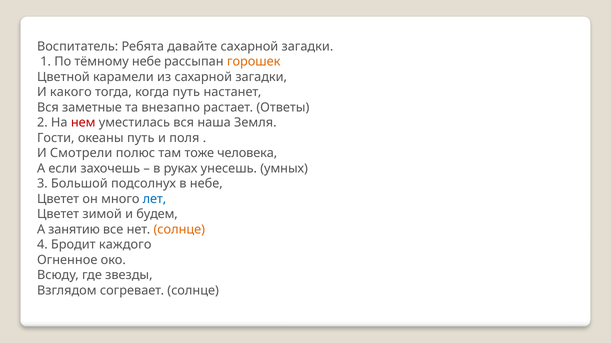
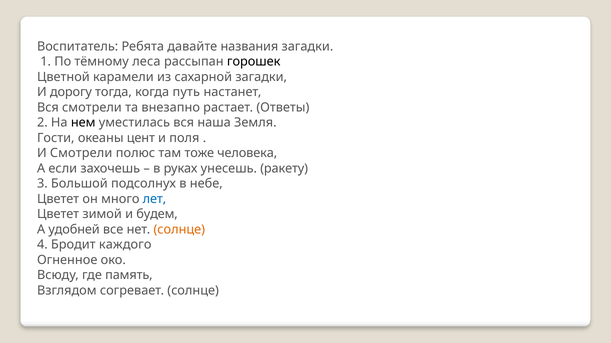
давайте сахарной: сахарной -> названия (249, 47)
тёмному небе: небе -> леса (146, 62)
горошек colour: orange -> black (254, 62)
какого: какого -> дорогу (71, 92)
Вся заметные: заметные -> смотрели (92, 108)
нем colour: red -> black (83, 123)
океаны путь: путь -> цент (141, 138)
умных: умных -> ракету (284, 169)
занятию: занятию -> удобней (74, 230)
звезды: звезды -> память (129, 276)
